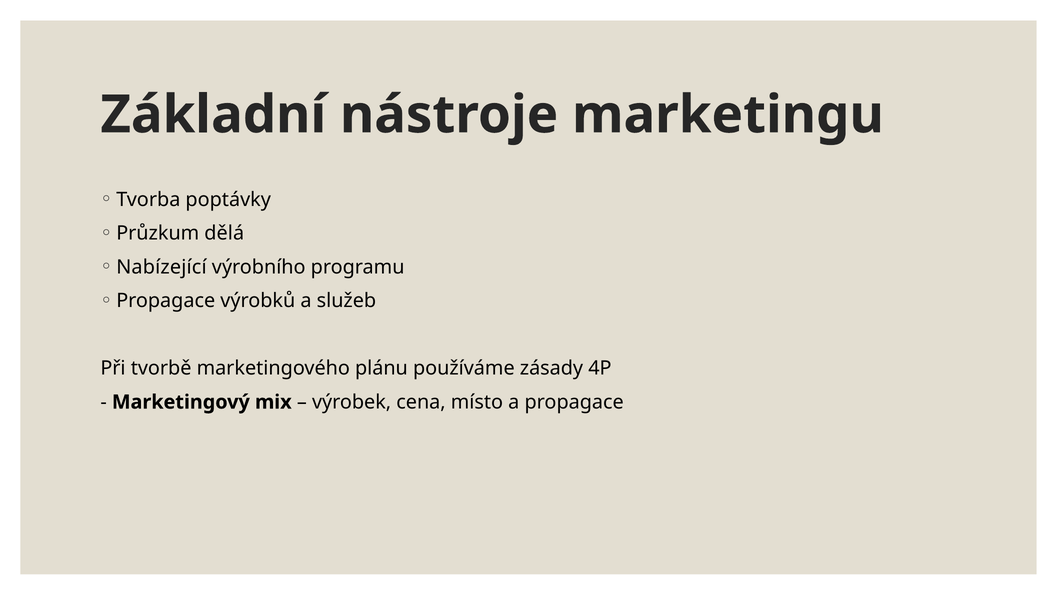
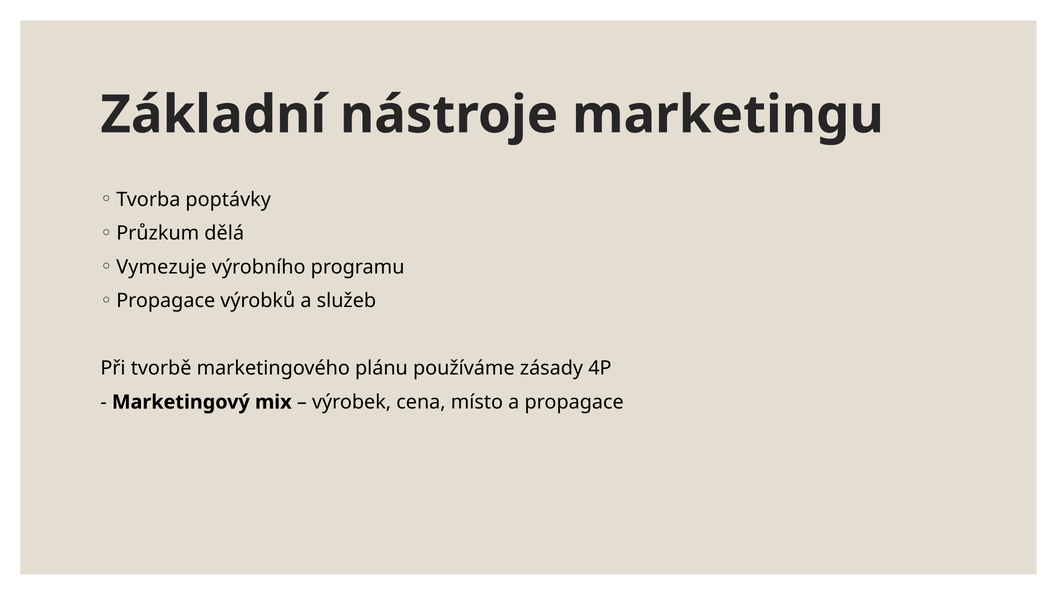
Nabízející: Nabízející -> Vymezuje (161, 267)
